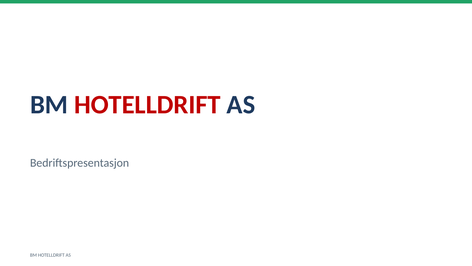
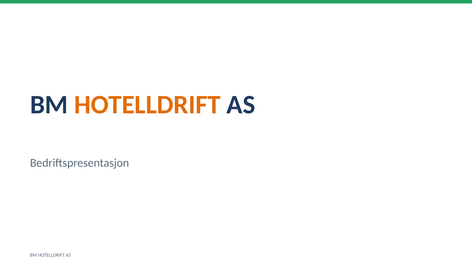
HOTELLDRIFT colour: red -> orange (147, 105)
